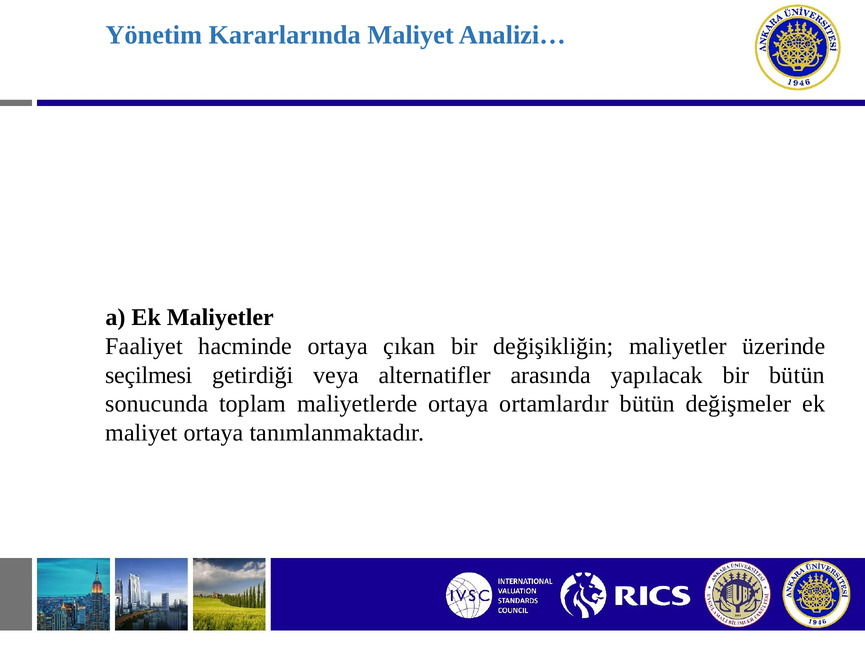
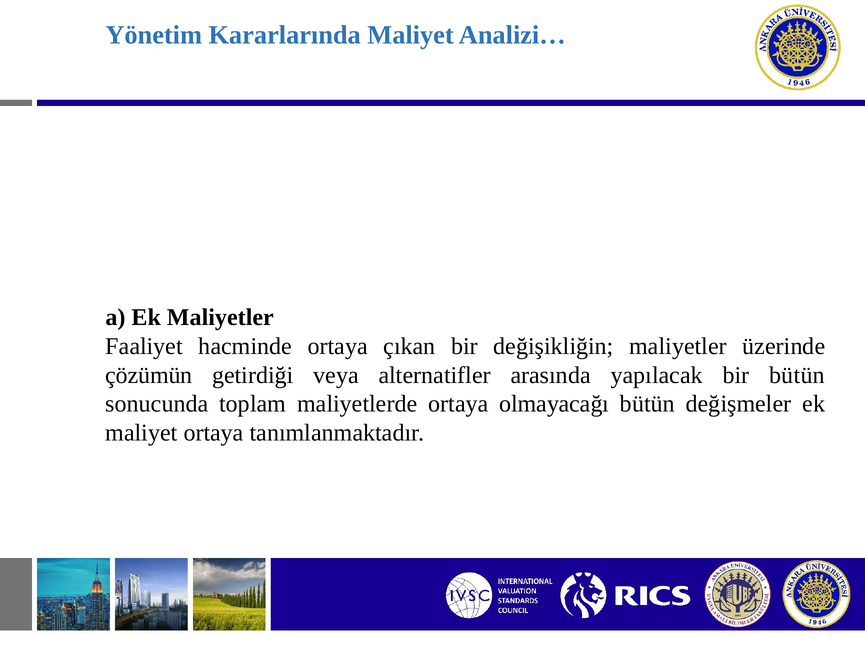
seçilmesi: seçilmesi -> çözümün (149, 375)
ortamlardır: ortamlardır -> olmayacağı (554, 404)
